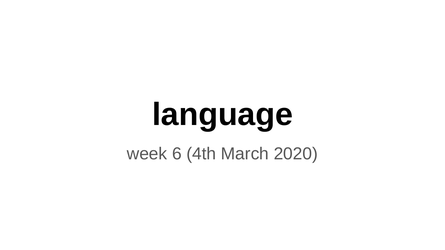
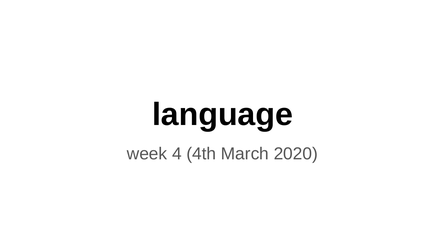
6: 6 -> 4 (177, 154)
